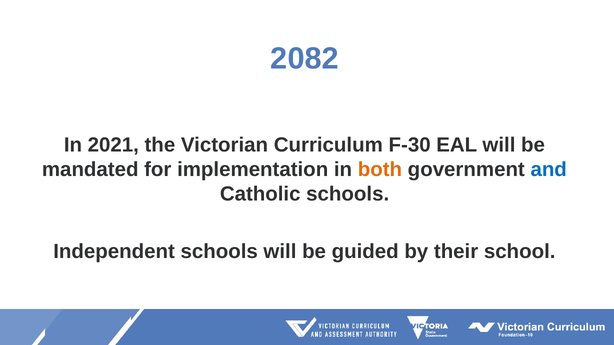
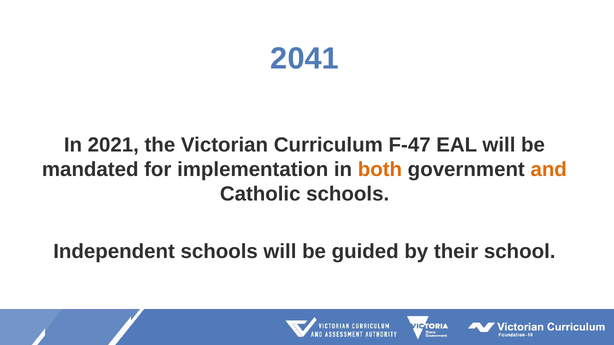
2082: 2082 -> 2041 (305, 59)
F-30: F-30 -> F-47 (410, 145)
and colour: blue -> orange (549, 170)
